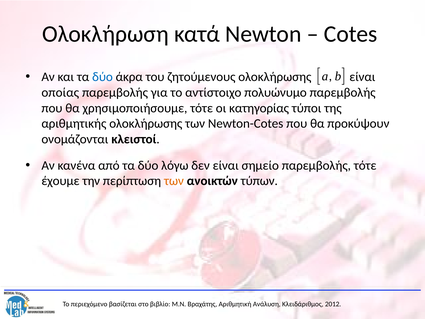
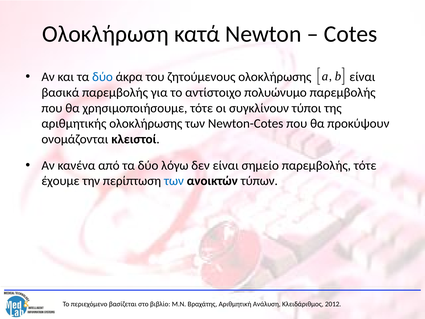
οποίας: οποίας -> βασικά (60, 92)
κατηγορίας: κατηγορίας -> συγκλίνουν (259, 108)
των colour: orange -> blue (174, 181)
